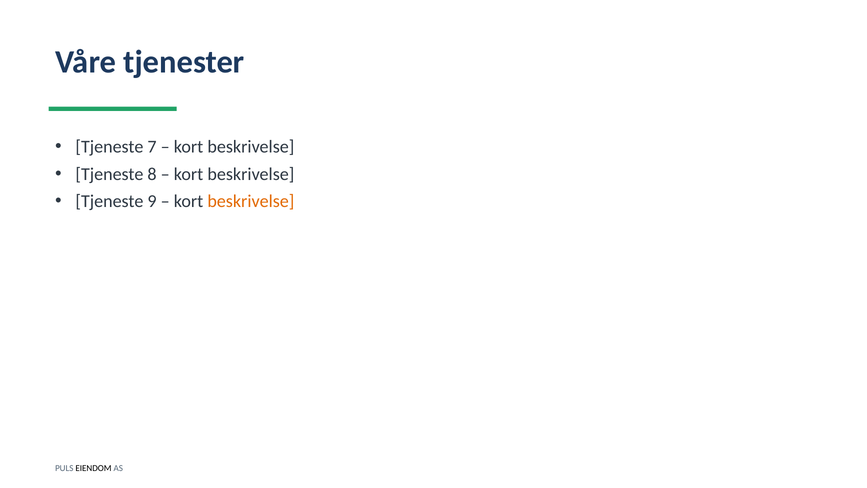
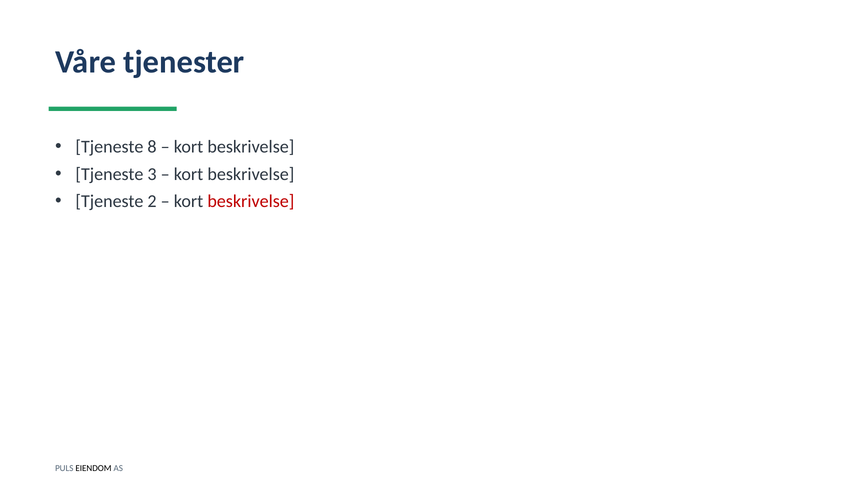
7: 7 -> 8 (152, 147)
8: 8 -> 3 (152, 174)
9: 9 -> 2 (152, 201)
beskrivelse colour: orange -> red (251, 201)
